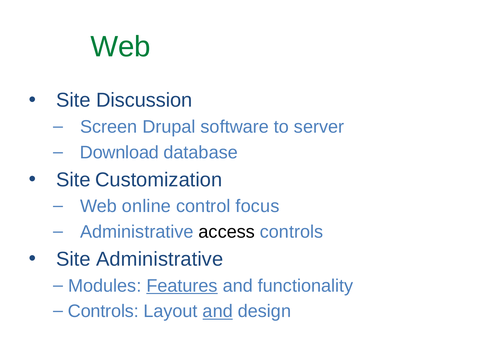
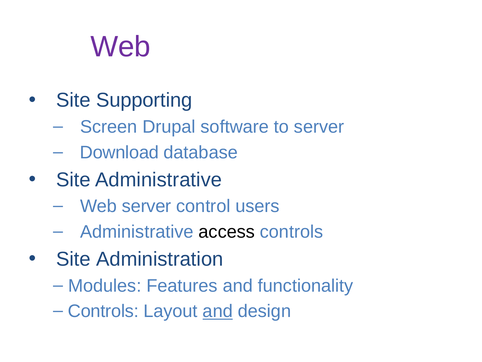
Web colour: green -> purple (121, 47)
Discussion: Discussion -> Supporting (144, 100)
Site Customization: Customization -> Administrative (159, 180)
Web online: online -> server (147, 206)
focus: focus -> users (258, 206)
Site Administrative: Administrative -> Administration (160, 259)
Features underline: present -> none (182, 285)
